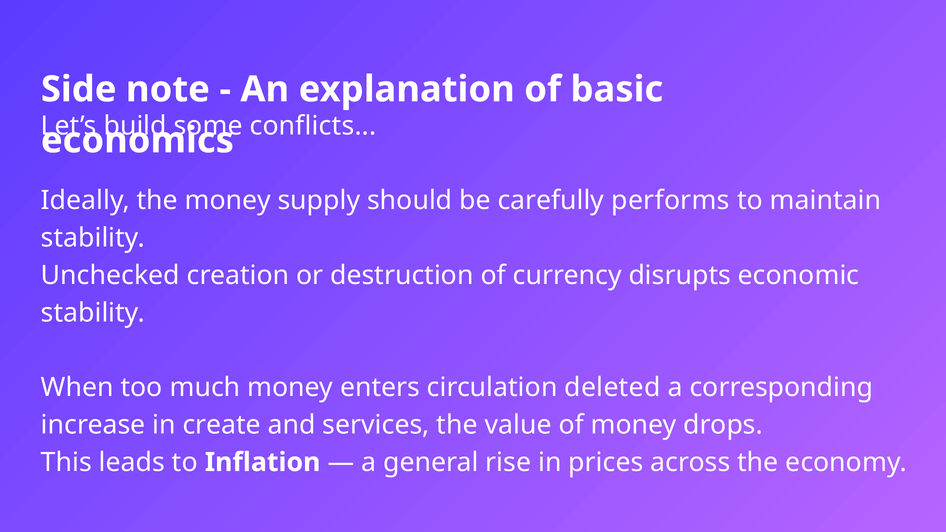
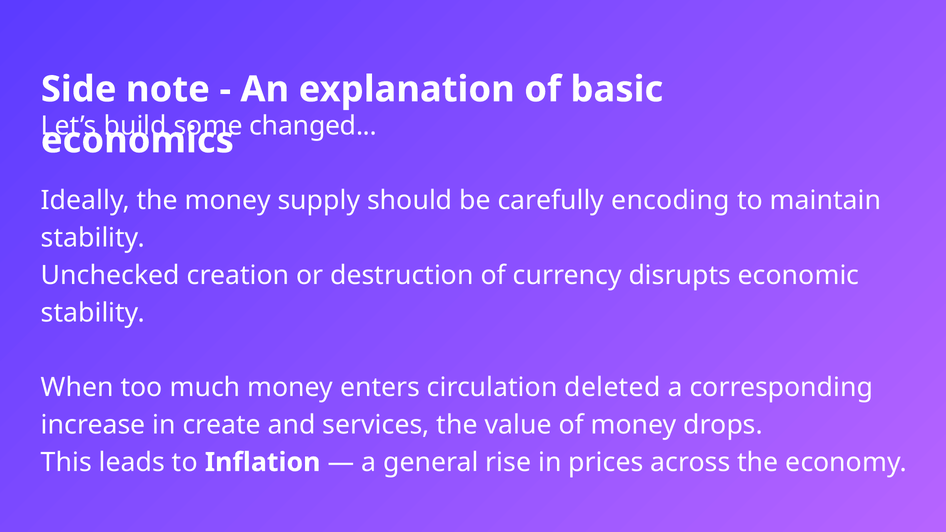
conflicts: conflicts -> changed (313, 126)
performs: performs -> encoding (671, 201)
